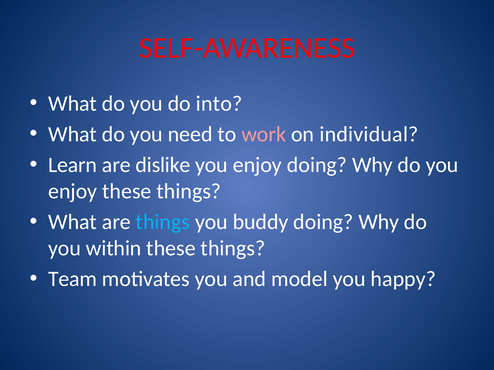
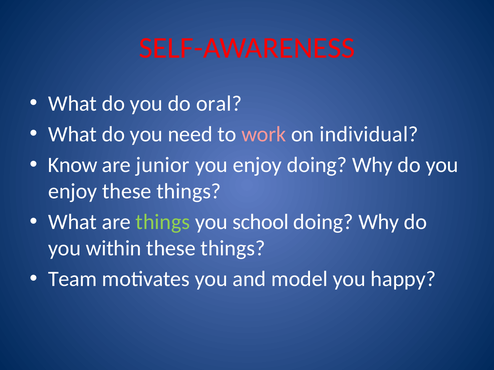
into: into -> oral (219, 104)
Learn: Learn -> Know (73, 165)
dislike: dislike -> junior (163, 165)
things colour: light blue -> light green (163, 222)
buddy: buddy -> school (261, 222)
